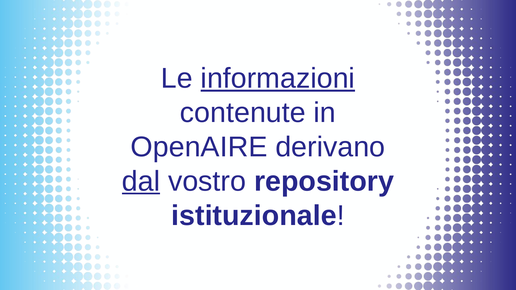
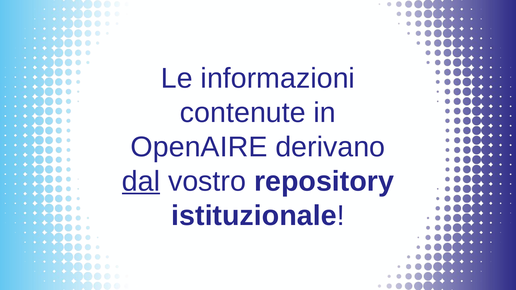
informazioni underline: present -> none (278, 78)
